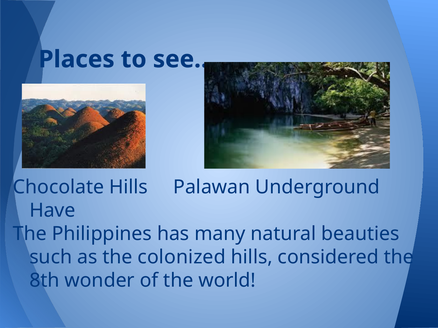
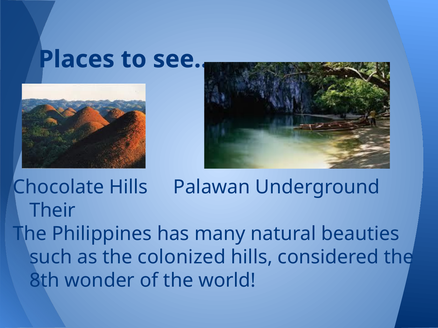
Have: Have -> Their (52, 211)
